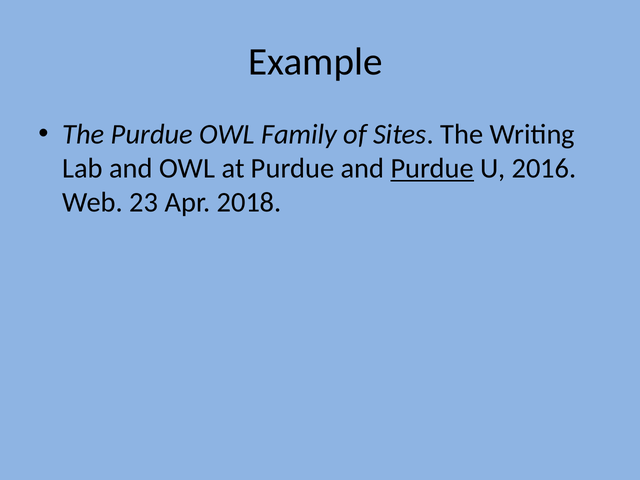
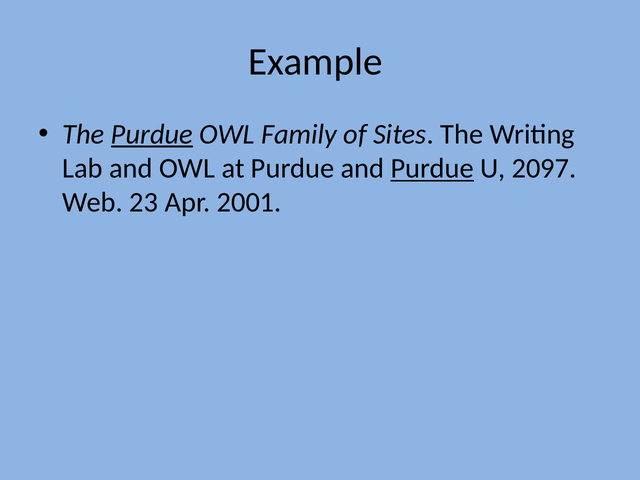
Purdue underline: none -> present (152, 134)
2016: 2016 -> 2097 (544, 168)
2018: 2018 -> 2001 (249, 203)
